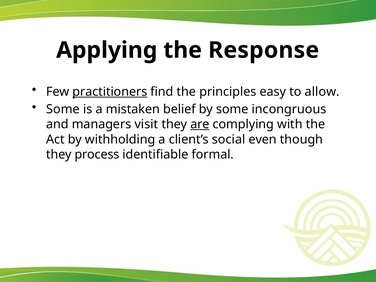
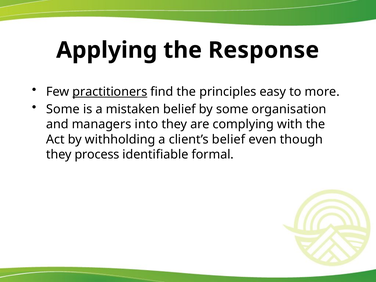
allow: allow -> more (322, 92)
incongruous: incongruous -> organisation (289, 109)
visit: visit -> into (146, 124)
are underline: present -> none (200, 124)
client’s social: social -> belief (229, 139)
